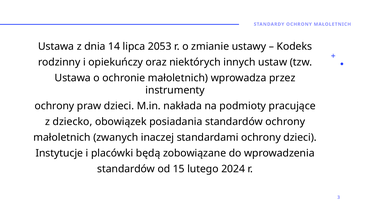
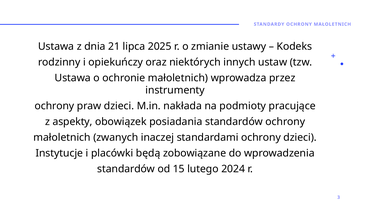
14: 14 -> 21 (114, 47)
2053: 2053 -> 2025 (160, 47)
dziecko: dziecko -> aspekty (73, 122)
